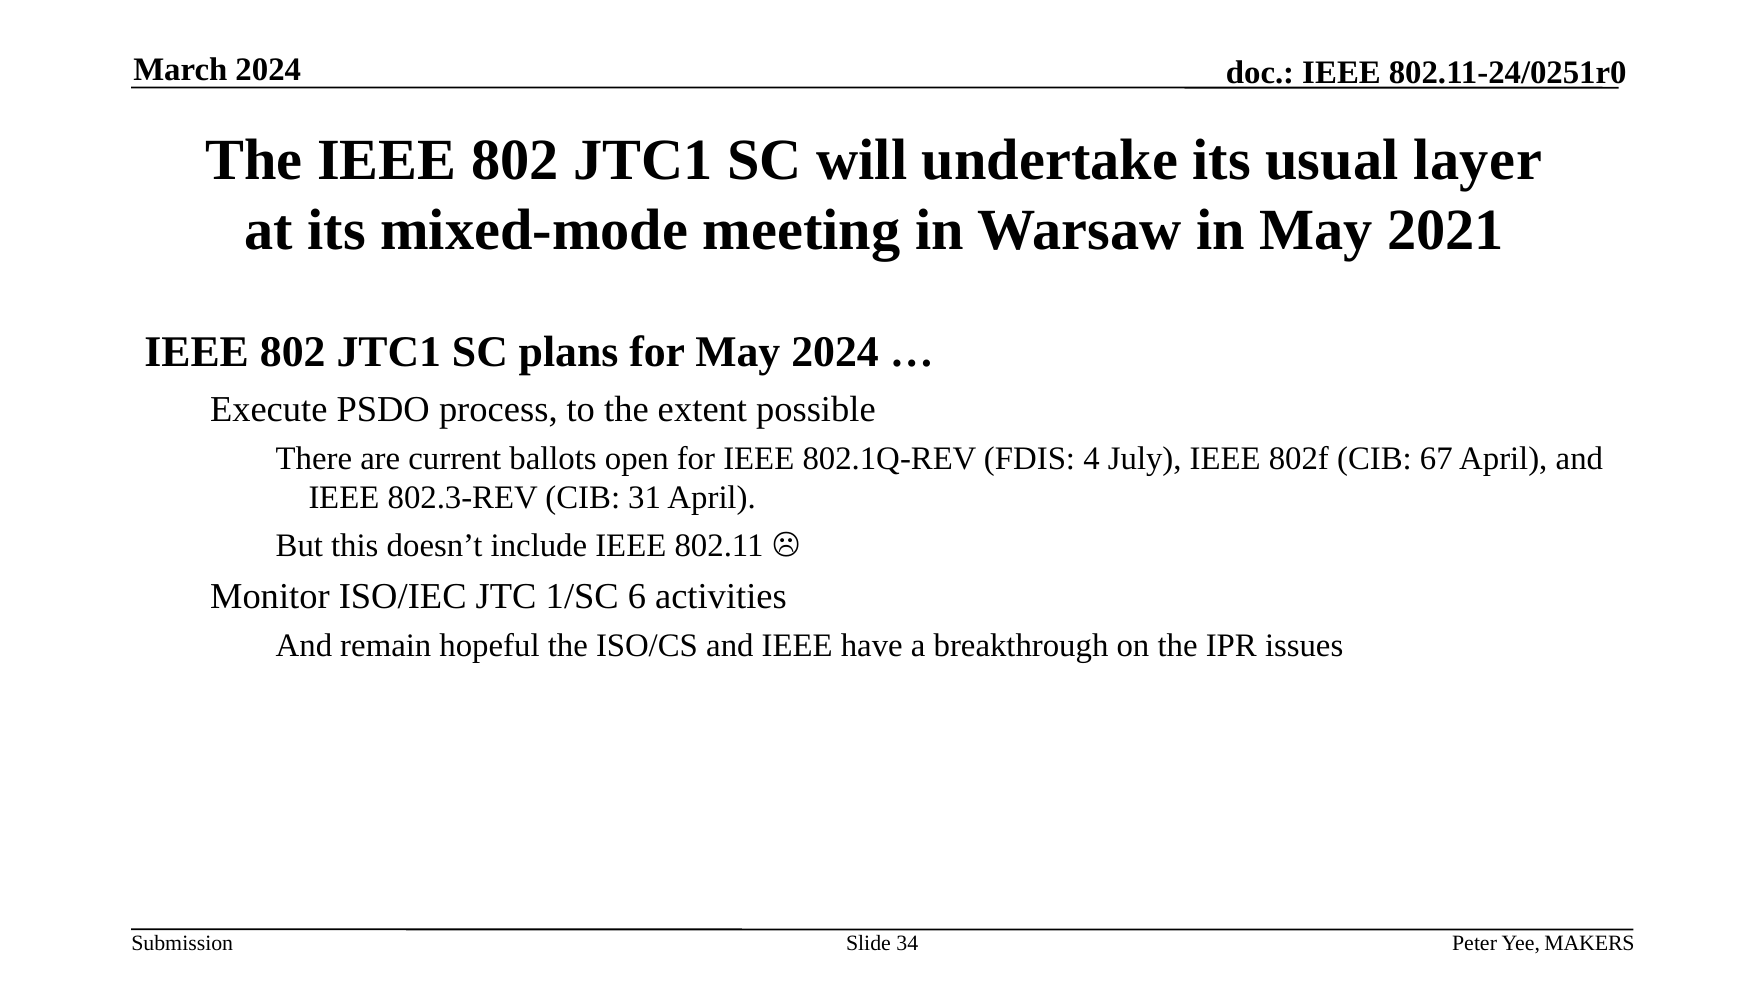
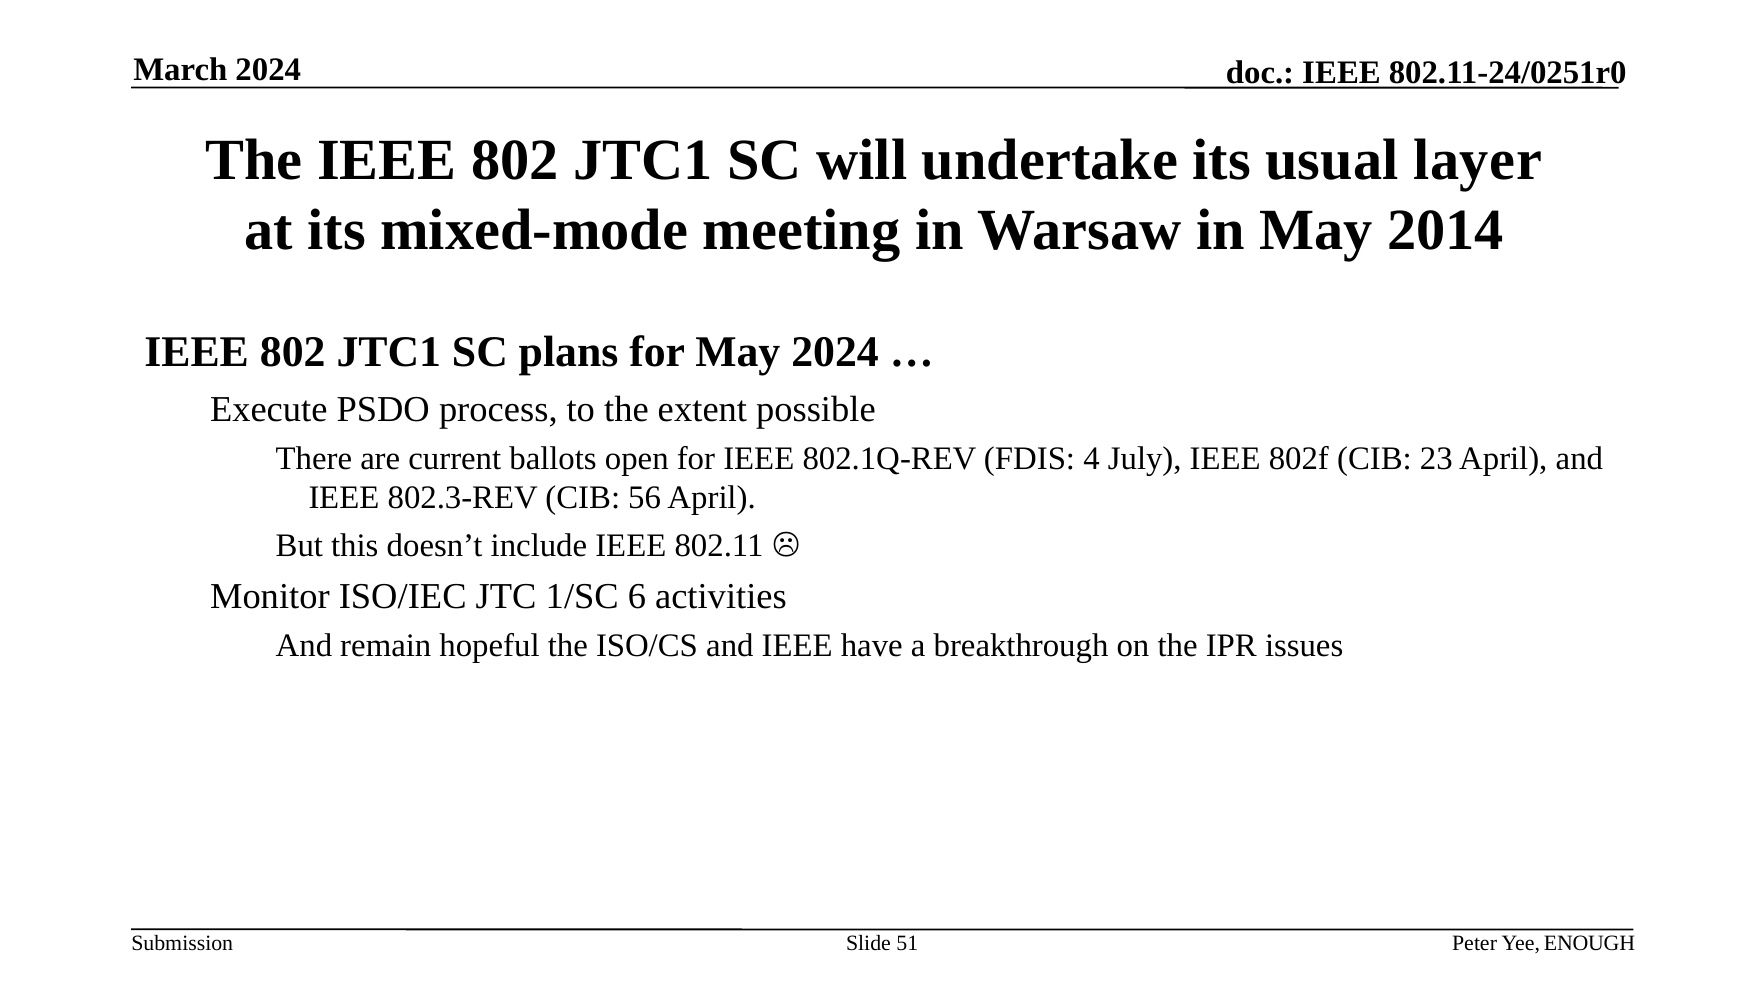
2021: 2021 -> 2014 (1446, 230)
67: 67 -> 23 (1436, 459)
31: 31 -> 56 (645, 498)
34: 34 -> 51 (907, 944)
MAKERS: MAKERS -> ENOUGH (1590, 944)
